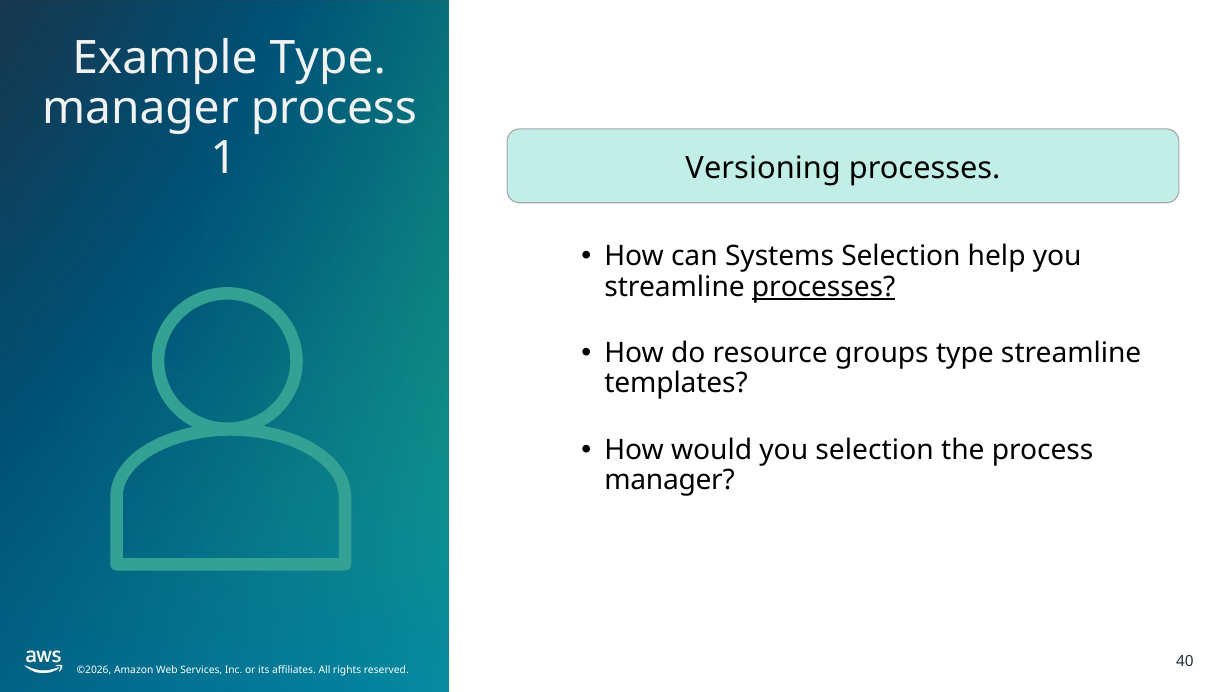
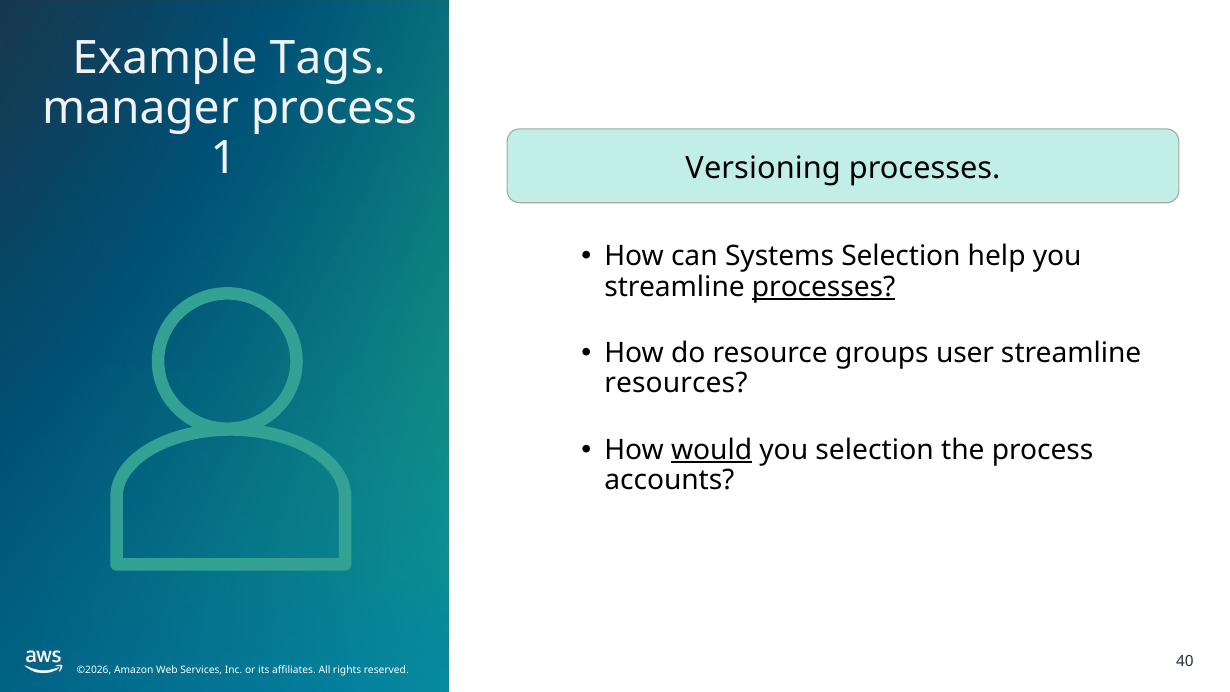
Example Type: Type -> Tags (328, 59)
groups type: type -> user (965, 353)
templates: templates -> resources (676, 384)
would underline: none -> present (712, 450)
manager: manager -> accounts (669, 480)
